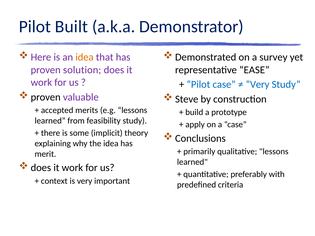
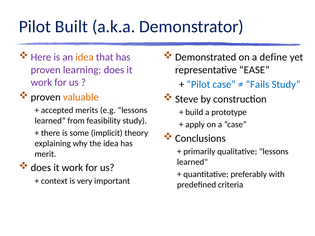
survey: survey -> define (273, 57)
solution: solution -> learning (82, 70)
Very: Very -> Fails (257, 85)
valuable colour: purple -> orange (81, 97)
